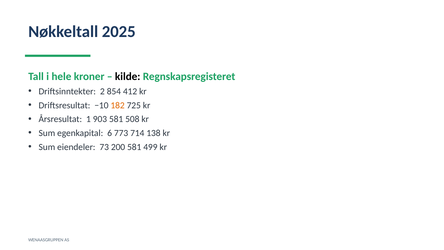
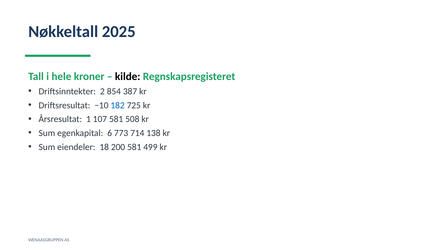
412: 412 -> 387 (130, 91)
182 colour: orange -> blue (118, 105)
903: 903 -> 107 (100, 119)
73: 73 -> 18 (104, 147)
